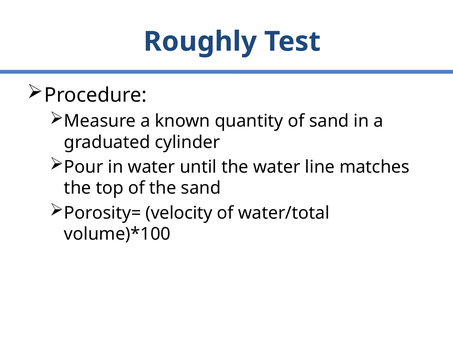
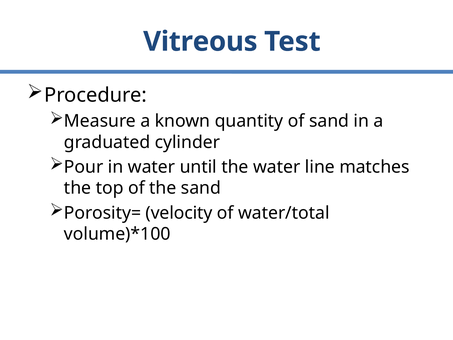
Roughly: Roughly -> Vitreous (200, 42)
